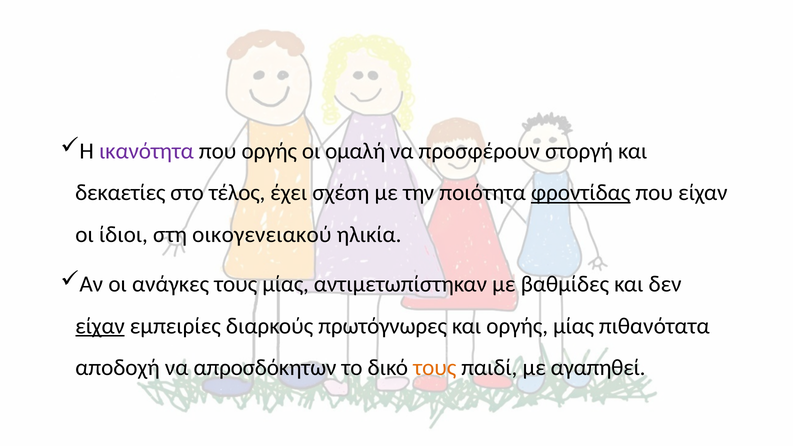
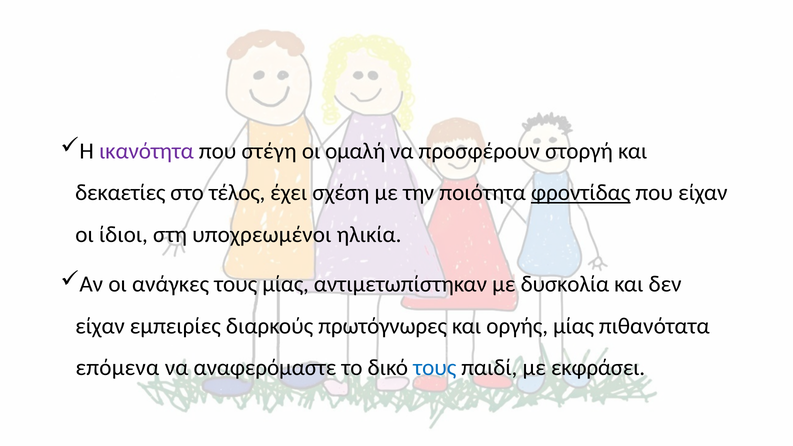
που οργής: οργής -> στέγη (269, 151)
οικογενειακού: οικογενειακού -> υποχρεωμένοι (262, 234)
βαθμίδες: βαθμίδες -> δυσκολία (565, 284)
είχαν underline: present -> none (100, 326)
αποδοχή: αποδοχή -> επόμενα (117, 368)
απροσδόκητων: απροσδόκητων -> αναφερόμαστε (265, 368)
τους colour: orange -> blue (435, 368)
αγαπηθεί: αγαπηθεί -> εκφράσει (598, 368)
